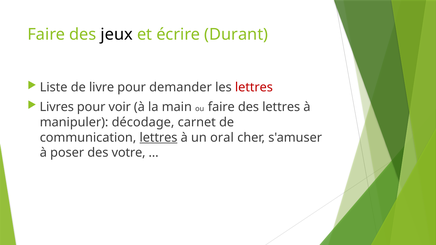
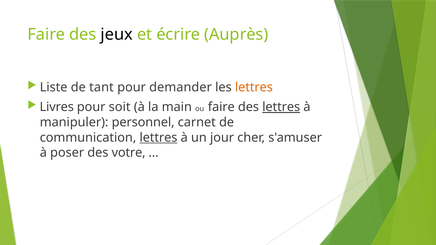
Durant: Durant -> Auprès (236, 34)
livre: livre -> tant (101, 87)
lettres colour: red -> orange (254, 87)
voir: voir -> soit (120, 107)
lettres underline: none -> present (281, 107)
décodage: décodage -> personnel (143, 122)
oral: oral -> jour (222, 138)
